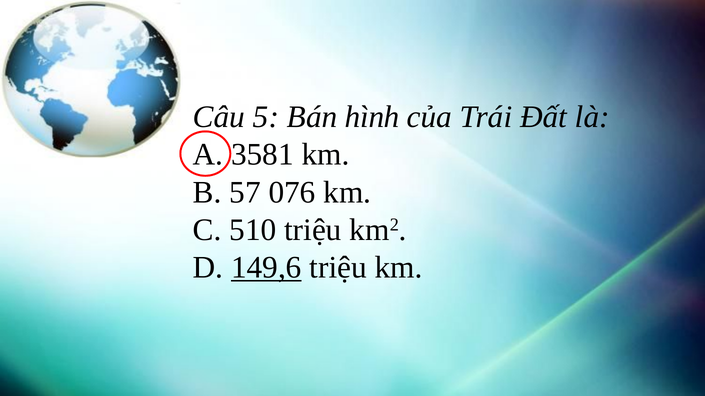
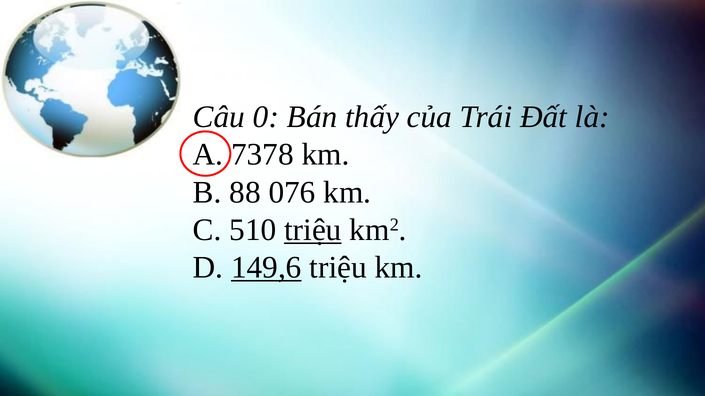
5: 5 -> 0 (266, 117)
hình: hình -> thấy (372, 117)
3581: 3581 -> 7378 (262, 155)
57: 57 -> 88 (245, 192)
triệu underline: none -> present (313, 230)
